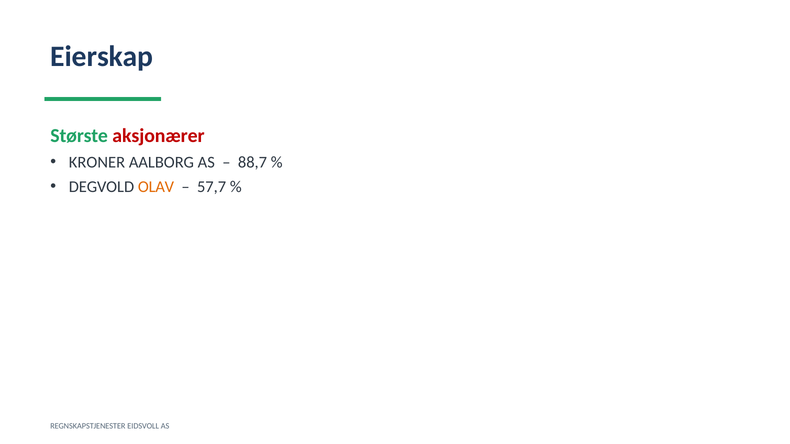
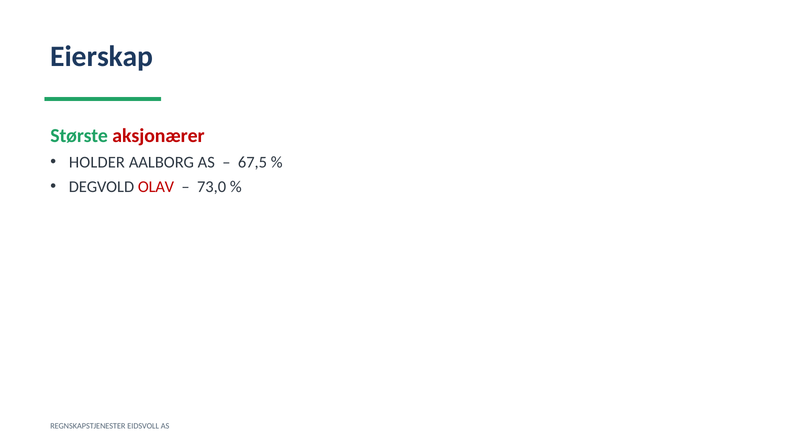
KRONER: KRONER -> HOLDER (97, 162)
88,7: 88,7 -> 67,5 (252, 162)
OLAV colour: orange -> red (156, 187)
57,7: 57,7 -> 73,0 (212, 187)
